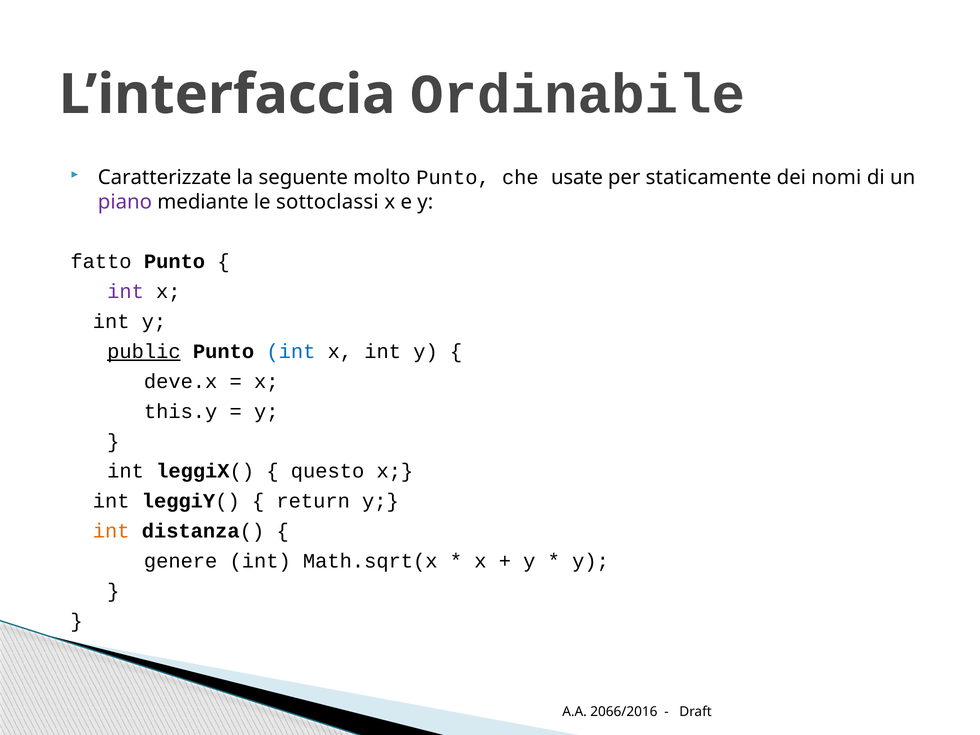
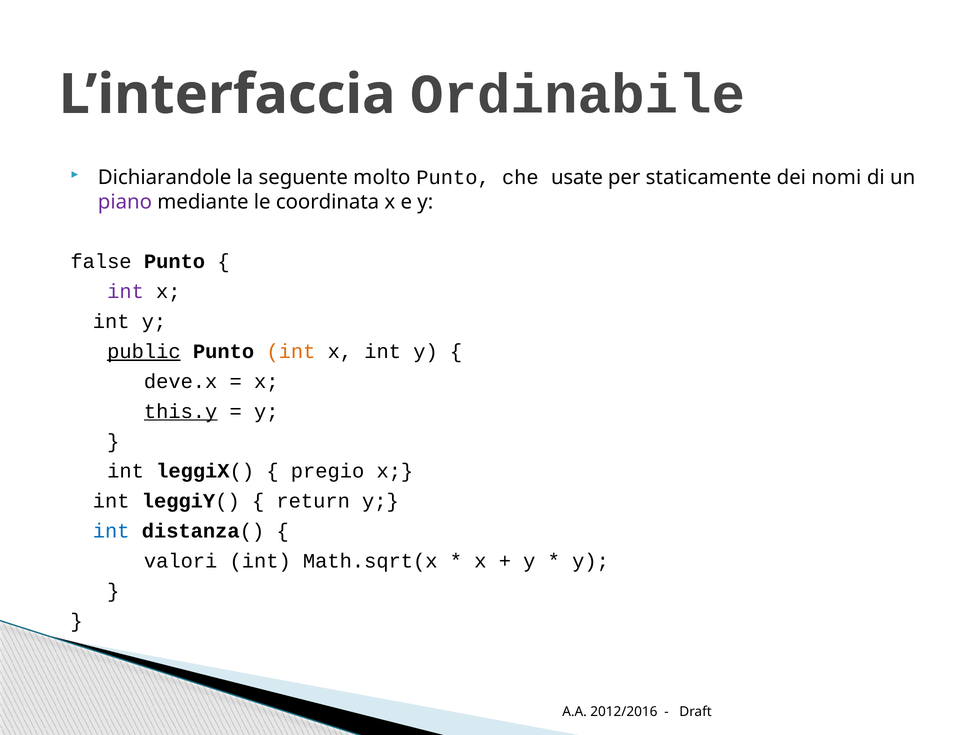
Caratterizzate: Caratterizzate -> Dichiarandole (165, 177)
sottoclassi: sottoclassi -> coordinata (328, 202)
fatto: fatto -> false (101, 262)
int colour: blue -> orange (291, 351)
this.y underline: none -> present (181, 411)
questo: questo -> pregio (328, 471)
int colour: orange -> blue (111, 531)
genere: genere -> valori (181, 561)
2066/2016: 2066/2016 -> 2012/2016 (624, 712)
